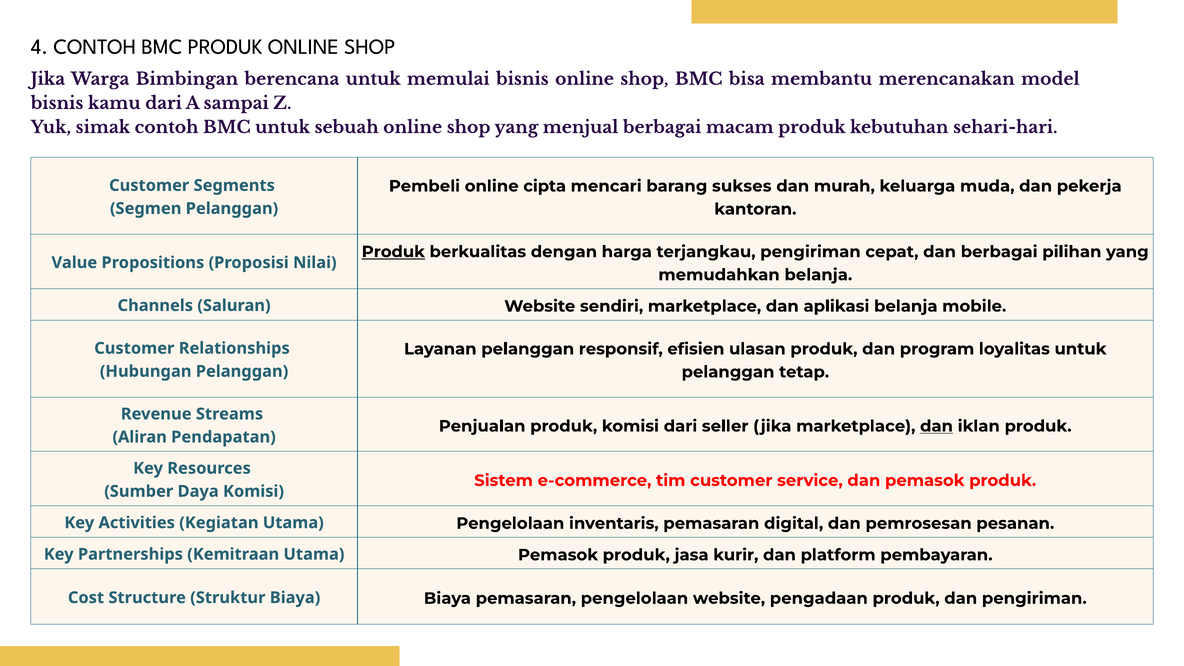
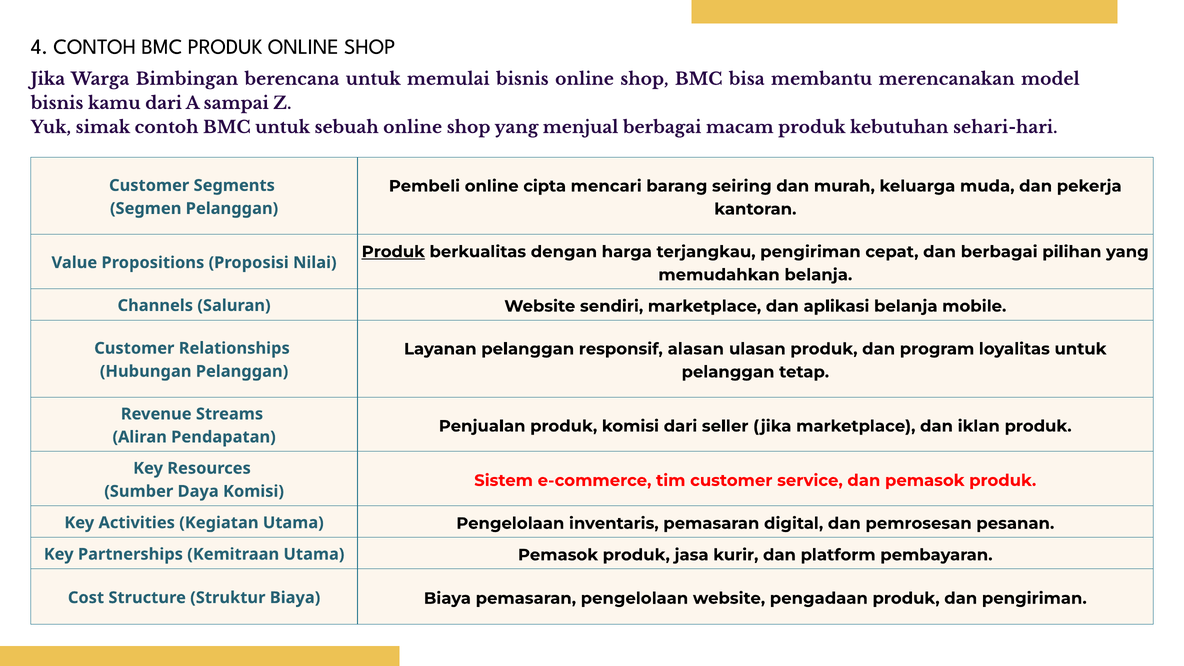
sukses: sukses -> seiring (742, 186)
efisien: efisien -> alasan (696, 349)
dan underline: present -> none (937, 426)
